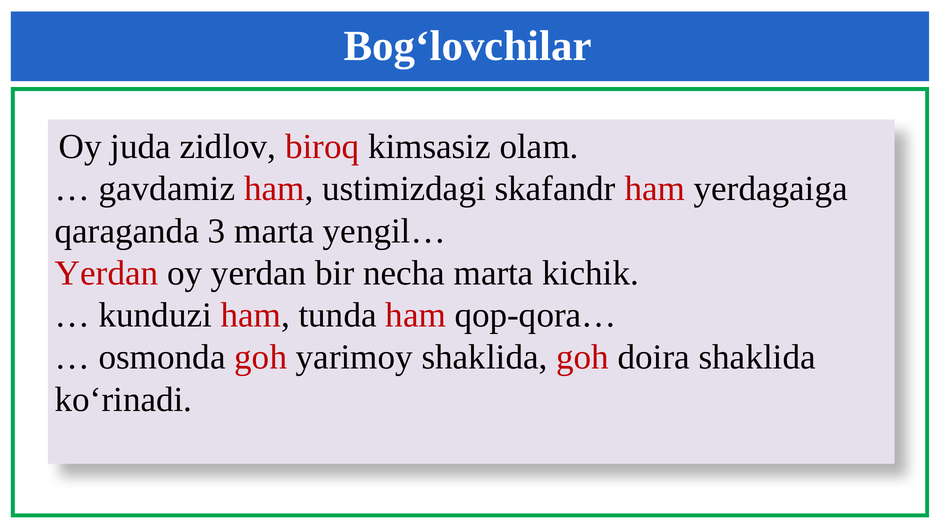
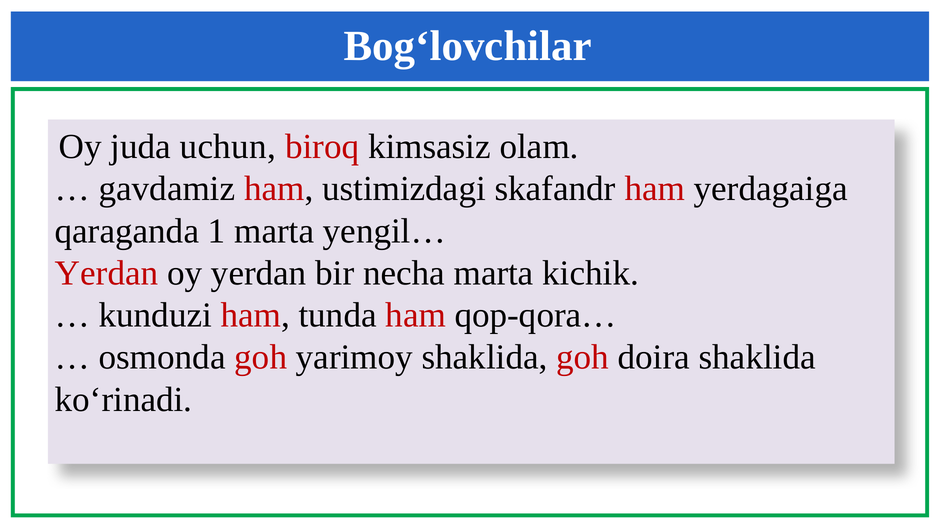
zidlov: zidlov -> uchun (228, 147)
3: 3 -> 1 (217, 231)
